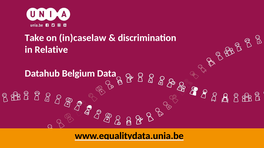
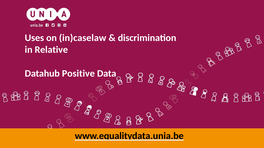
Take: Take -> Uses (34, 38)
Belgium: Belgium -> Positive (78, 74)
